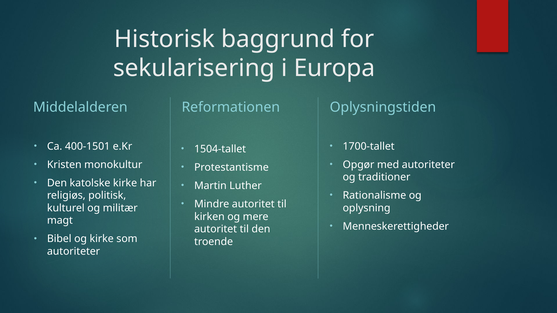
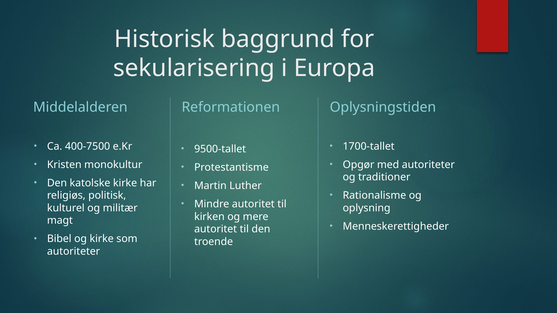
400-1501: 400-1501 -> 400-7500 (88, 146)
1504-tallet: 1504-tallet -> 9500-tallet (220, 149)
